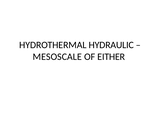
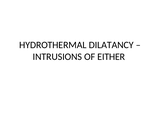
HYDRAULIC: HYDRAULIC -> DILATANCY (111, 45)
MESOSCALE: MESOSCALE -> INTRUSIONS (57, 57)
